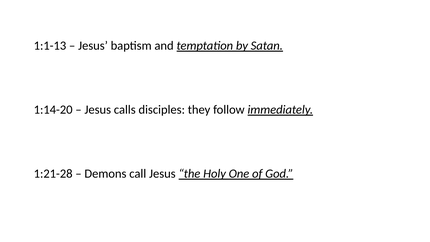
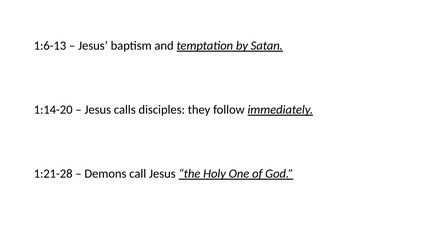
1:1-13: 1:1-13 -> 1:6-13 (50, 46)
